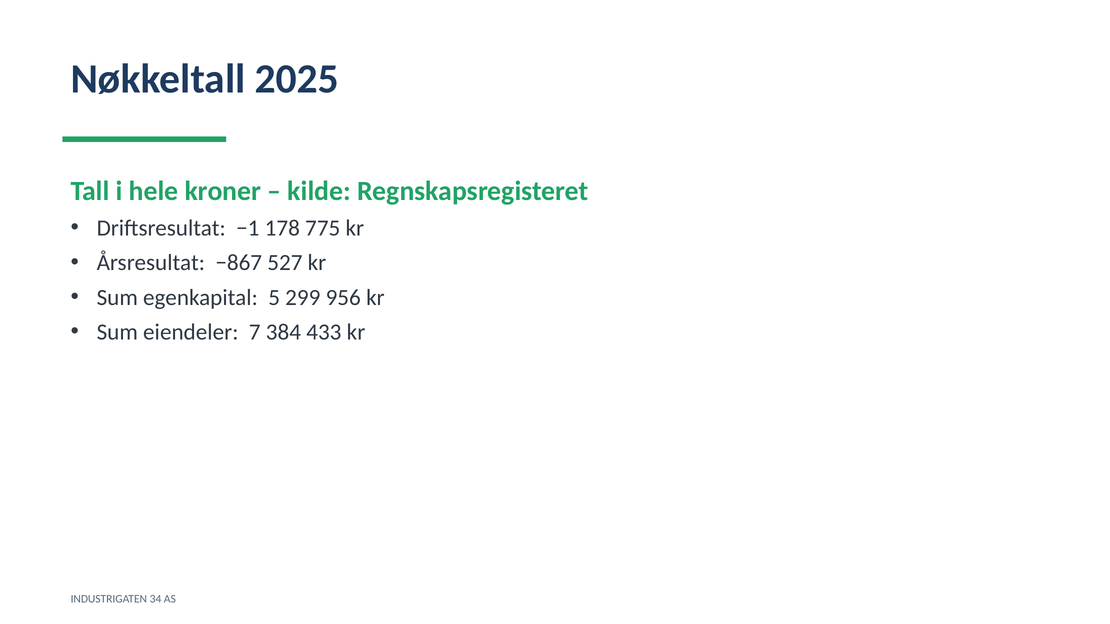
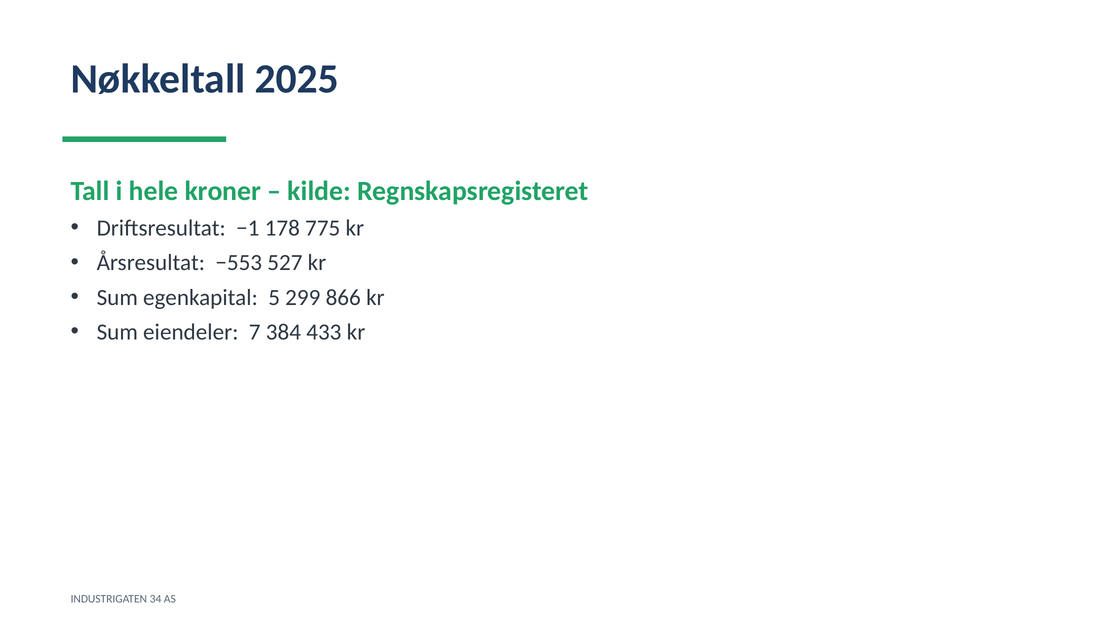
−867: −867 -> −553 (239, 263)
956: 956 -> 866 (343, 298)
